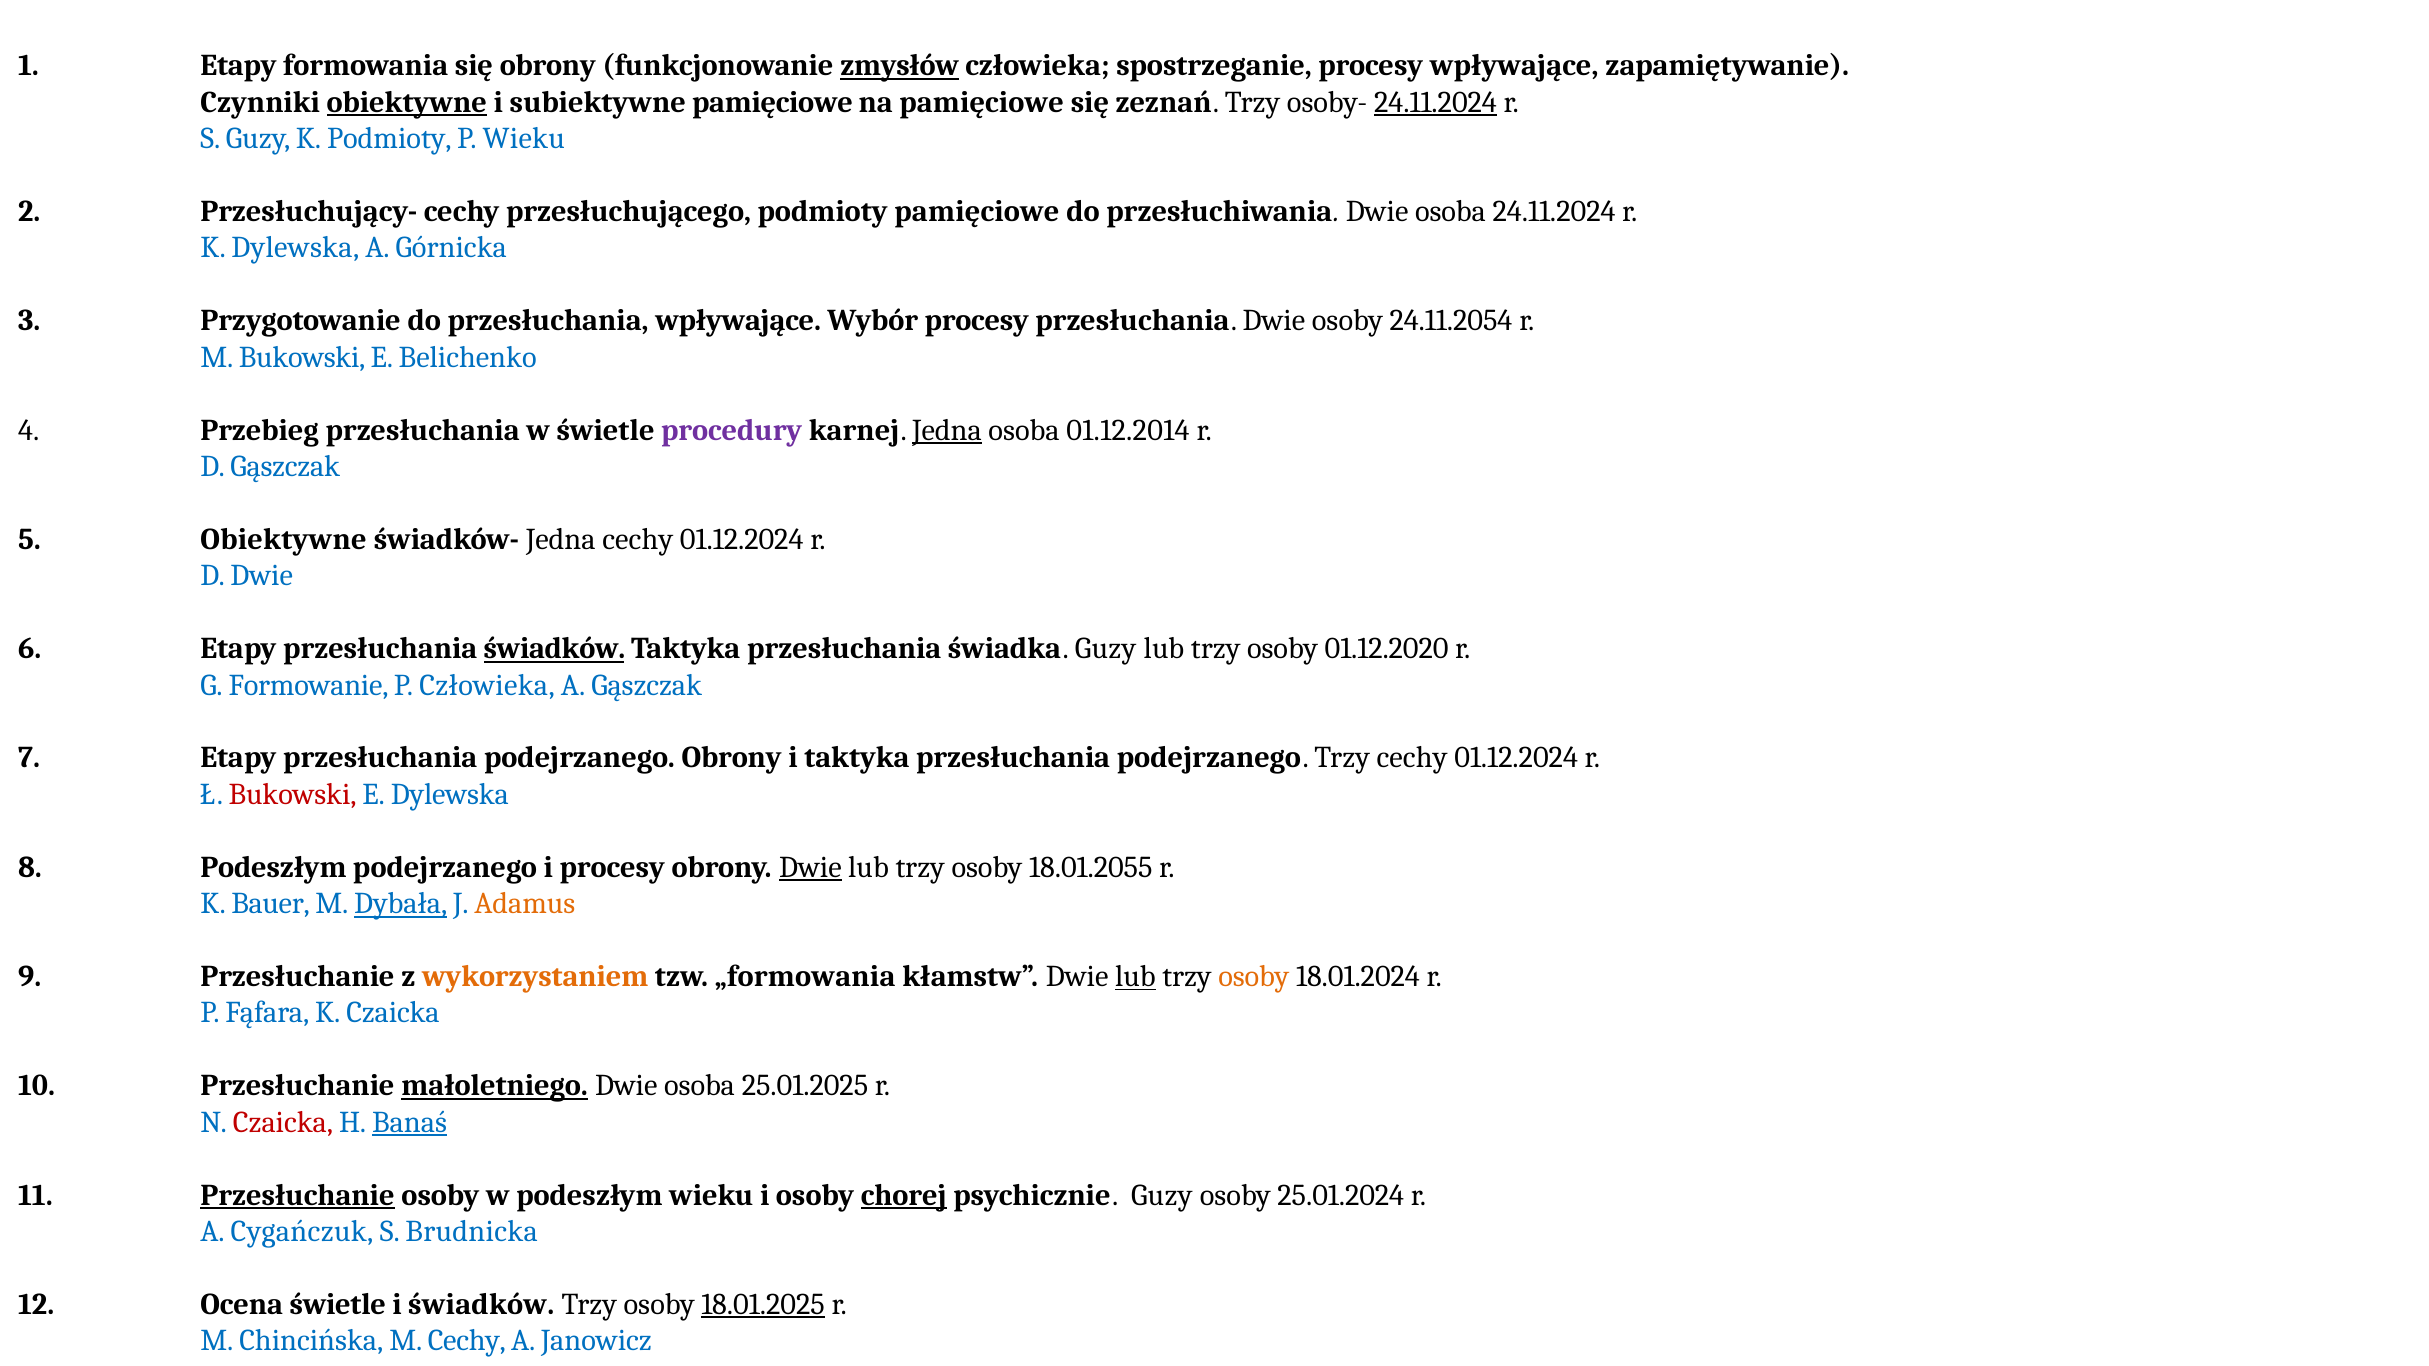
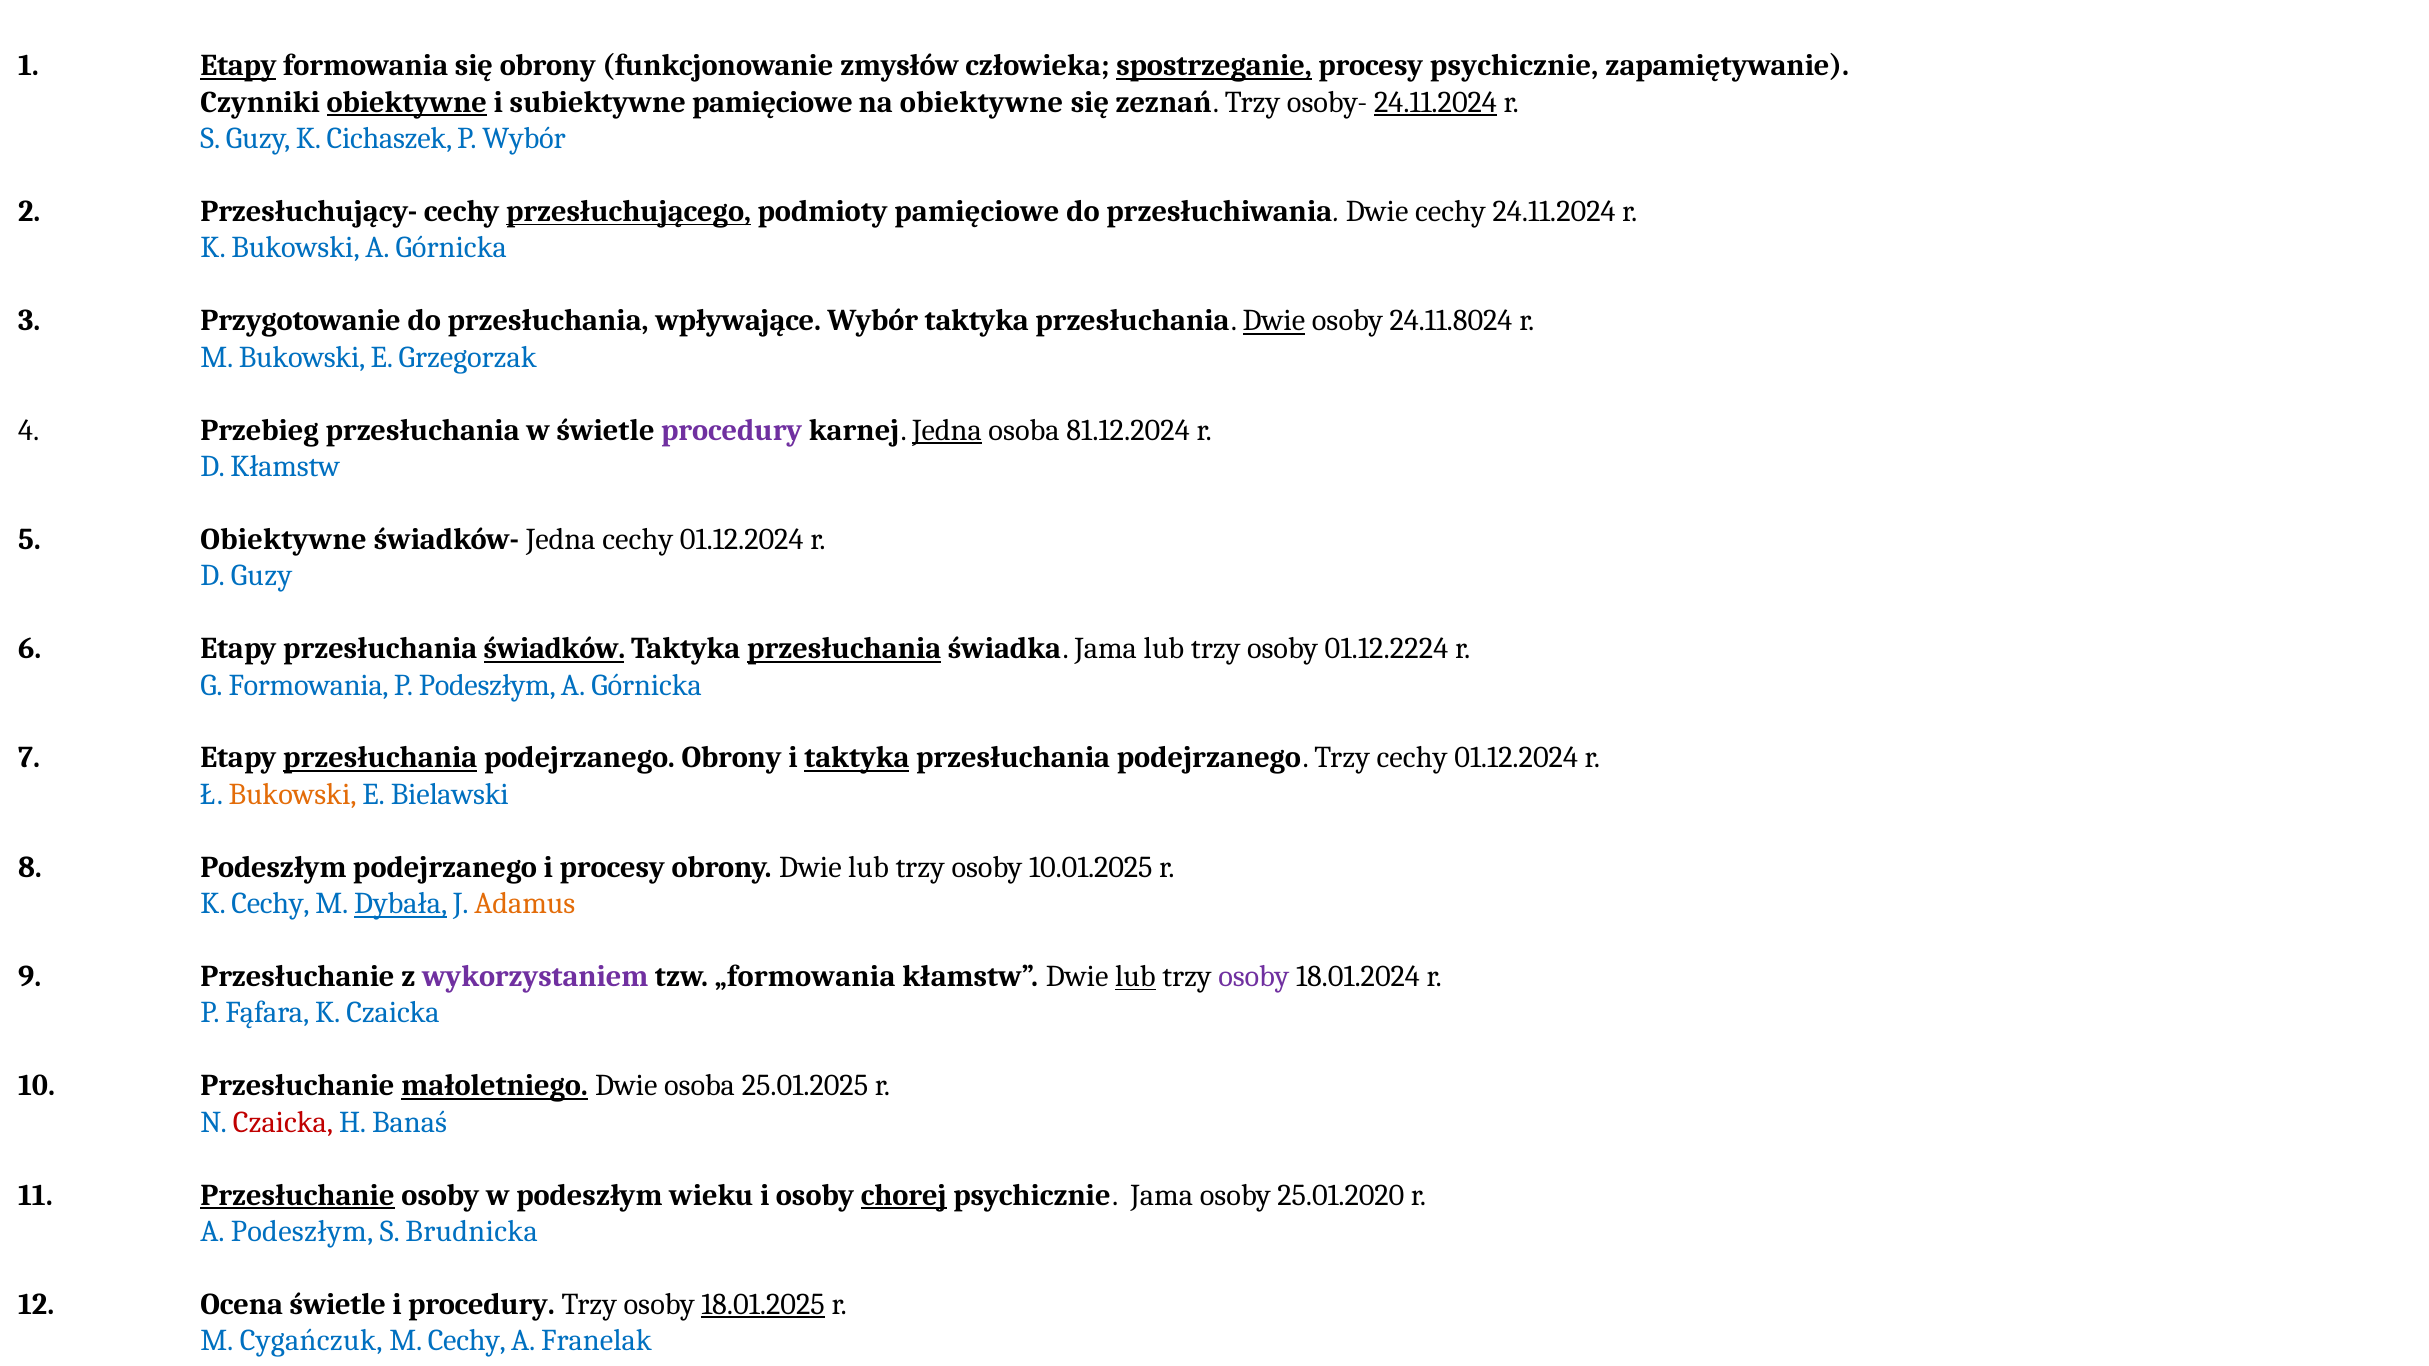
Etapy underline: none -> present (239, 66)
zmysłów underline: present -> none (900, 66)
spostrzeganie underline: none -> present (1214, 66)
procesy wpływające: wpływające -> psychicznie (1514, 66)
na pamięciowe: pamięciowe -> obiektywne (982, 102)
K Podmioty: Podmioty -> Cichaszek (389, 139)
P Wieku: Wieku -> Wybór (524, 139)
przesłuchującego underline: none -> present (629, 212)
przesłuchiwania Dwie osoba: osoba -> cechy (1450, 212)
K Dylewska: Dylewska -> Bukowski (296, 248)
Wybór procesy: procesy -> taktyka (977, 321)
Dwie underline: none -> present (1274, 321)
24.11.2054: 24.11.2054 -> 24.11.8024 (1451, 321)
Belichenko: Belichenko -> Grzegorzak (468, 357)
01.12.2014: 01.12.2014 -> 81.12.2024 (1128, 430)
D Gąszczak: Gąszczak -> Kłamstw (285, 467)
D Dwie: Dwie -> Guzy (261, 576)
przesłuchania underline: none -> present (844, 649)
świadka Guzy: Guzy -> Jama (1106, 649)
01.12.2020: 01.12.2020 -> 01.12.2224 (1387, 649)
G Formowanie: Formowanie -> Formowania (309, 685)
P Człowieka: Człowieka -> Podeszłym (487, 685)
Gąszczak: Gąszczak -> Górnicka (647, 685)
przesłuchania underline: none -> present (380, 758)
taktyka underline: none -> present (857, 758)
Bukowski colour: red -> orange (293, 794)
E Dylewska: Dylewska -> Bielawski (450, 794)
Dwie underline: present -> none (810, 867)
18.01.2055: 18.01.2055 -> 10.01.2025 (1091, 867)
K Bauer: Bauer -> Cechy (270, 904)
wykorzystaniem colour: orange -> purple (535, 977)
osoby colour: orange -> purple (1254, 977)
Banaś underline: present -> none (410, 1122)
psychicznie Guzy: Guzy -> Jama (1162, 1195)
25.01.2024: 25.01.2024 -> 25.01.2020 (1341, 1195)
A Cygańczuk: Cygańczuk -> Podeszłym (302, 1232)
i świadków: świadków -> procedury (481, 1305)
Chincińska: Chincińska -> Cygańczuk (311, 1341)
Janowicz: Janowicz -> Franelak (596, 1341)
